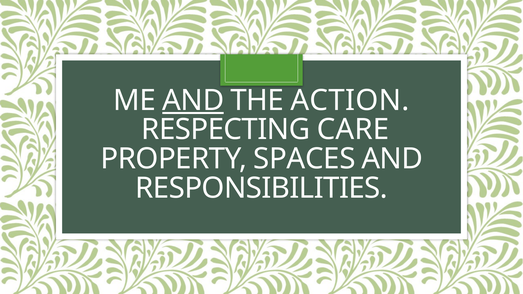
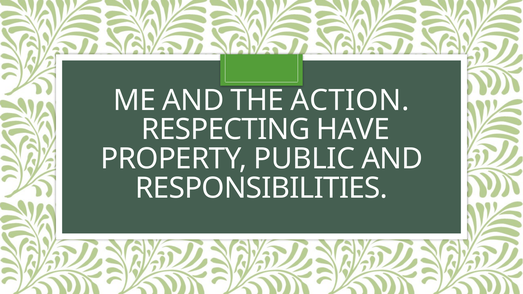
AND underline: present -> none (193, 100)
CARE: CARE -> HAVE (353, 130)
SPACES: SPACES -> PUBLIC (304, 159)
